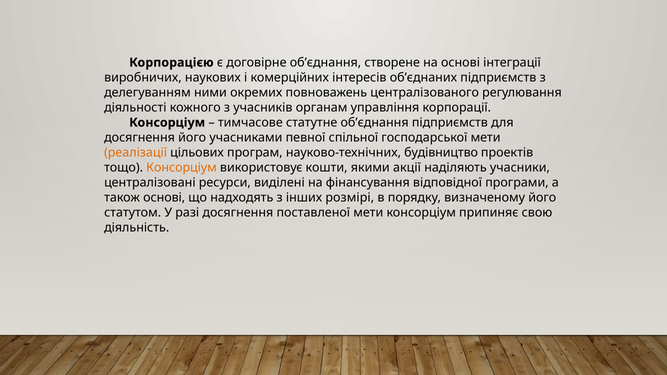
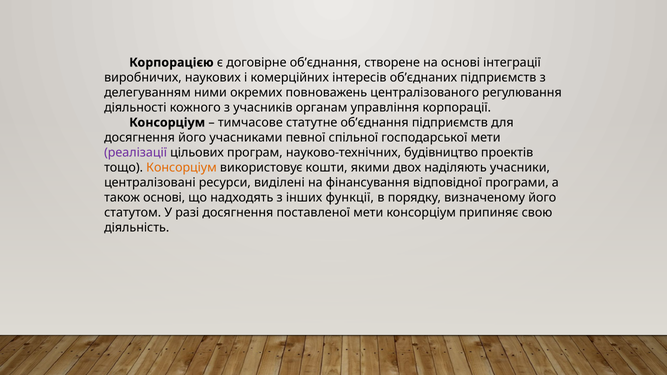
реалізації colour: orange -> purple (136, 153)
акції: акції -> двох (407, 168)
розмірі: розмірі -> функції (350, 198)
